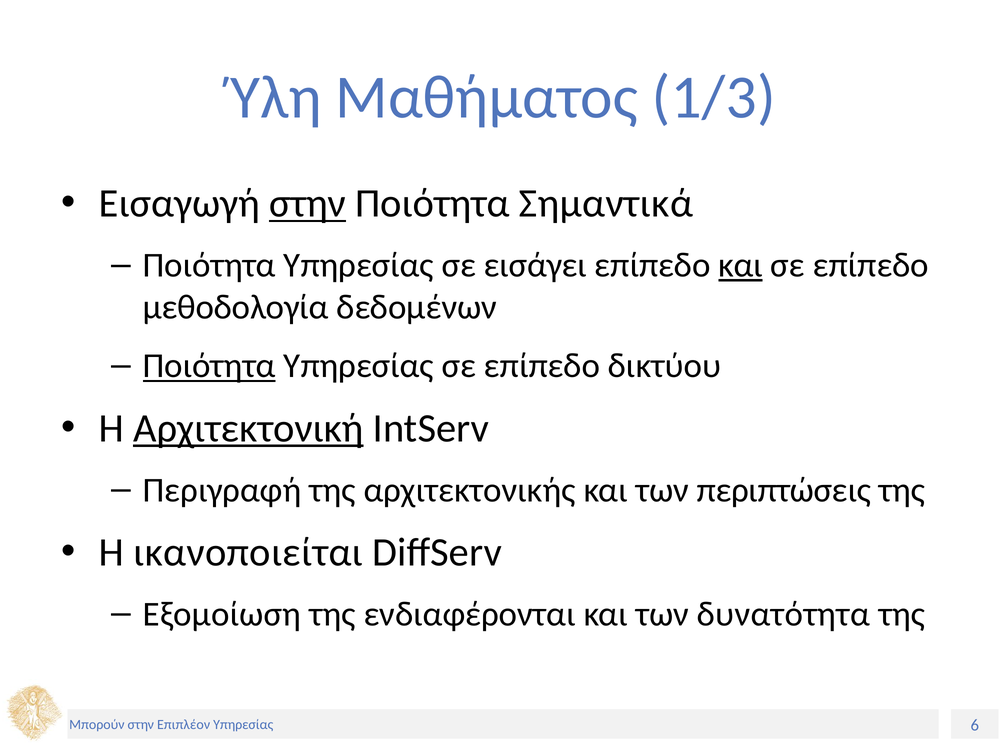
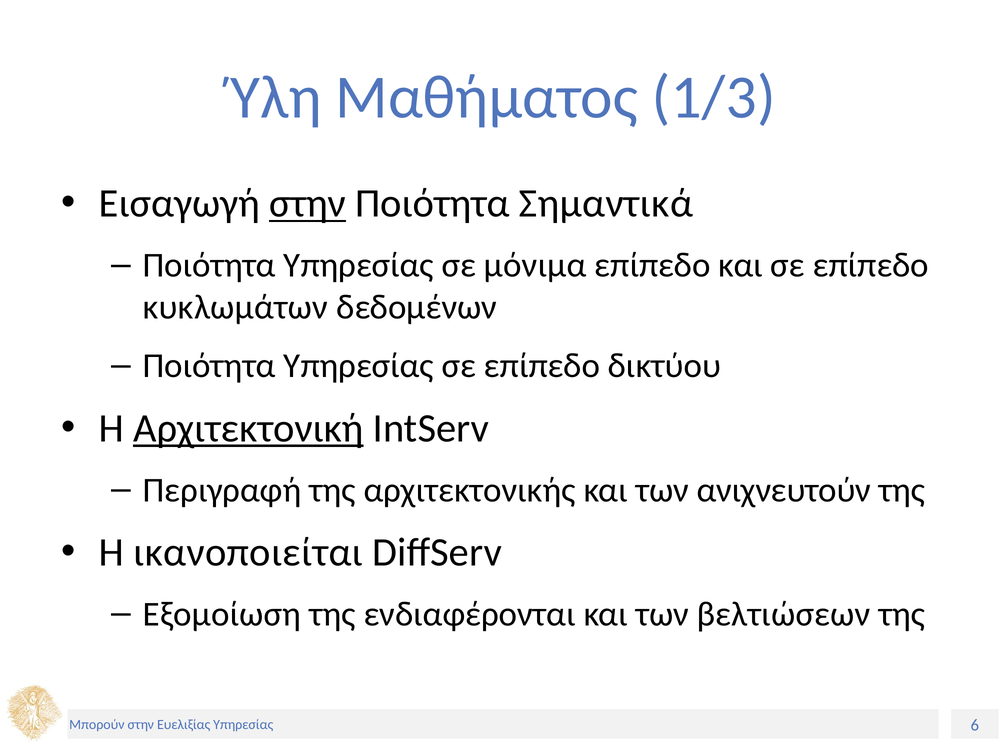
εισάγει: εισάγει -> μόνιμα (535, 265)
και underline: present -> none (741, 265)
μεθοδολογία: μεθοδολογία -> κυκλωμάτων (235, 307)
Ποιότητα underline: present -> none (209, 366)
περιπτώσεις: περιπτώσεις -> ανιχνευτούν (784, 490)
δυνατότητα: δυνατότητα -> βελτιώσεων (784, 614)
Επιπλέον: Επιπλέον -> Ευελιξίας (184, 724)
